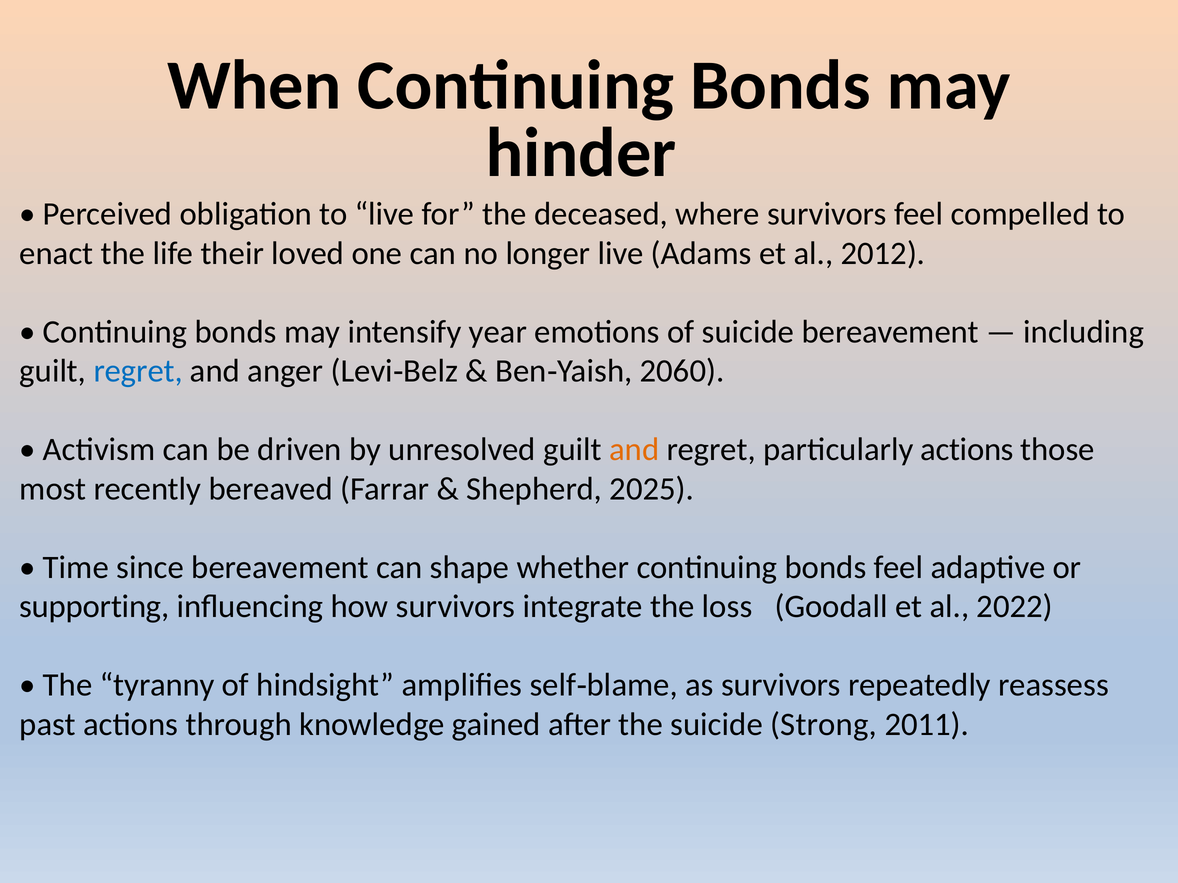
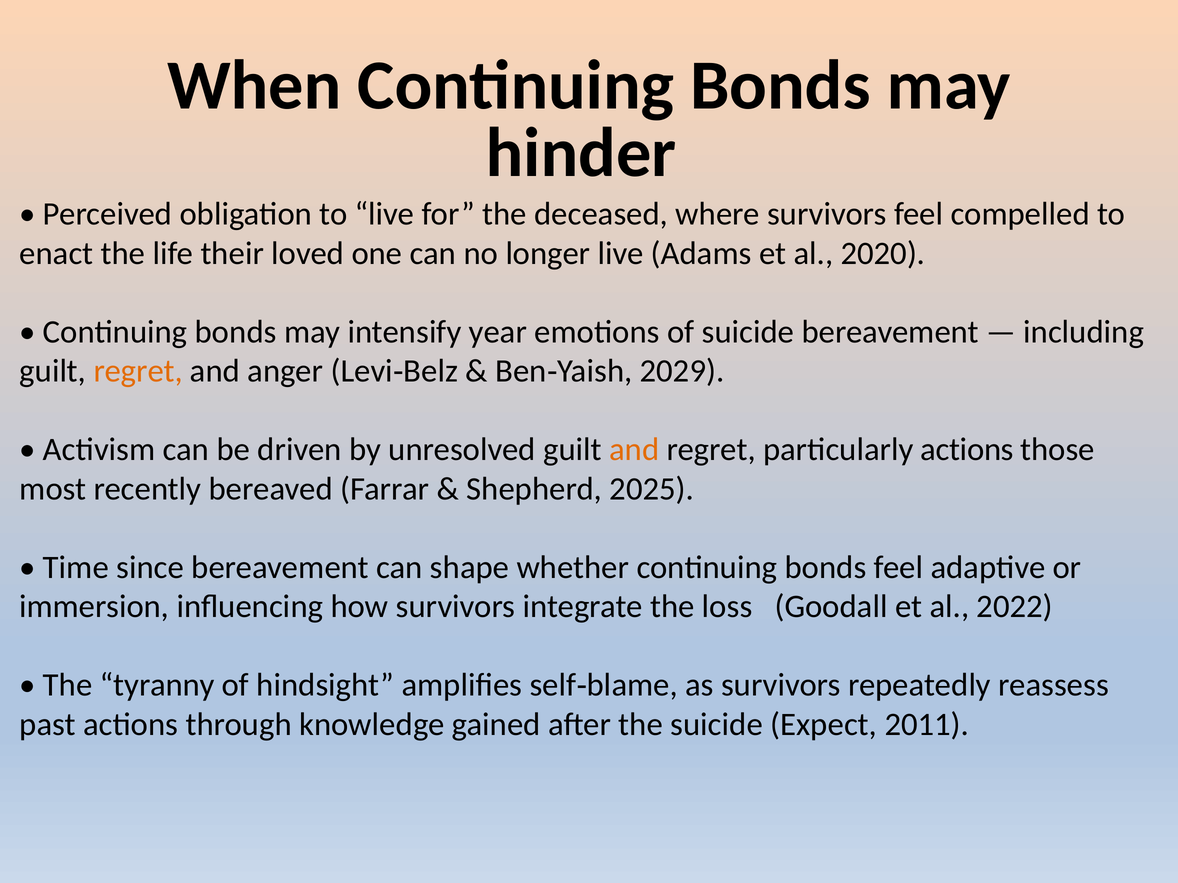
2012: 2012 -> 2020 (883, 253)
regret colour: blue -> orange (138, 371)
2060: 2060 -> 2029 (682, 371)
supporting: supporting -> immersion (94, 607)
Strong: Strong -> Expect (824, 725)
